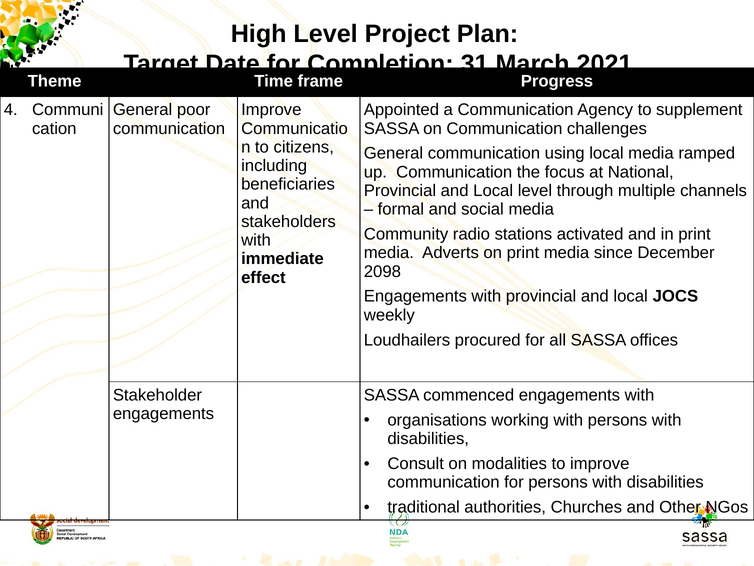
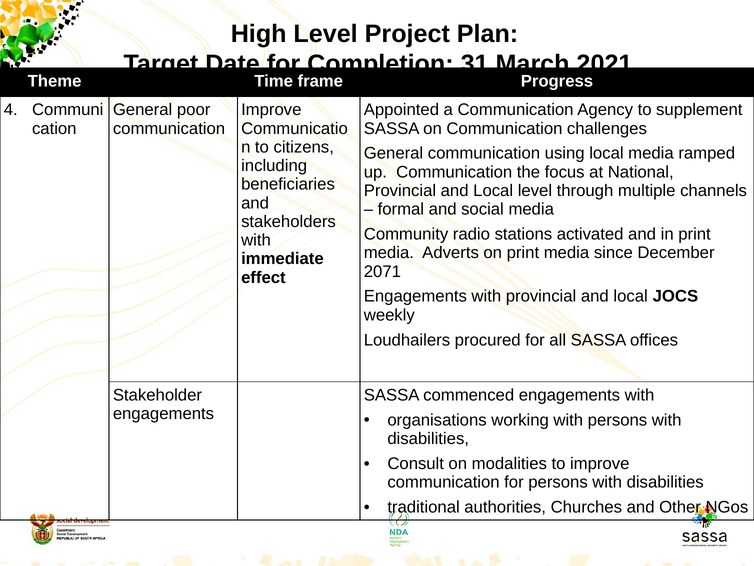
2098: 2098 -> 2071 (382, 271)
